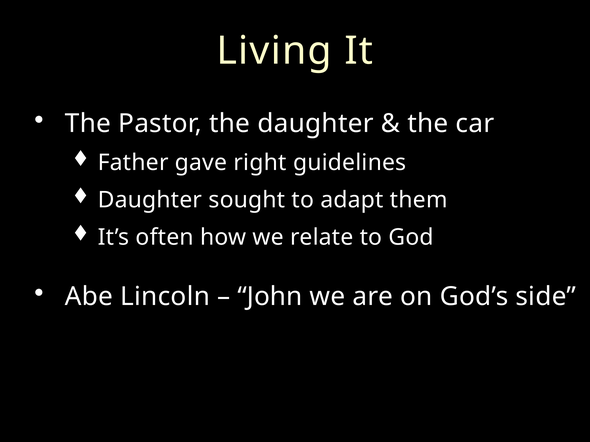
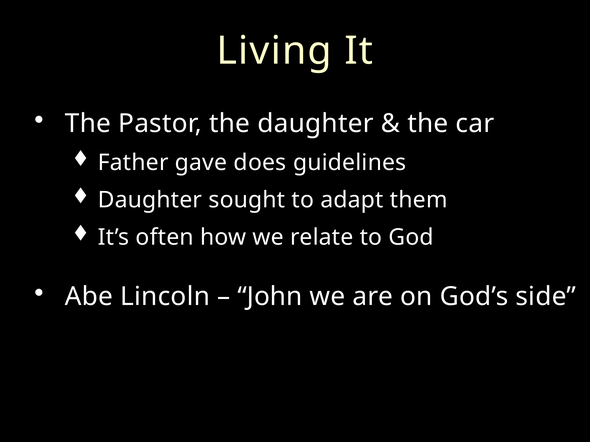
right: right -> does (260, 163)
